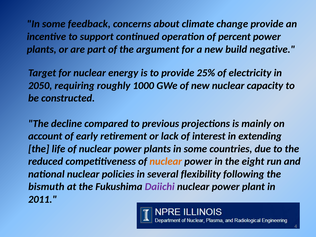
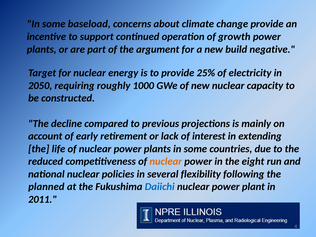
feedback: feedback -> baseload (89, 24)
percent: percent -> growth (234, 37)
bismuth: bismuth -> planned (46, 187)
Daiichi colour: purple -> blue (160, 187)
